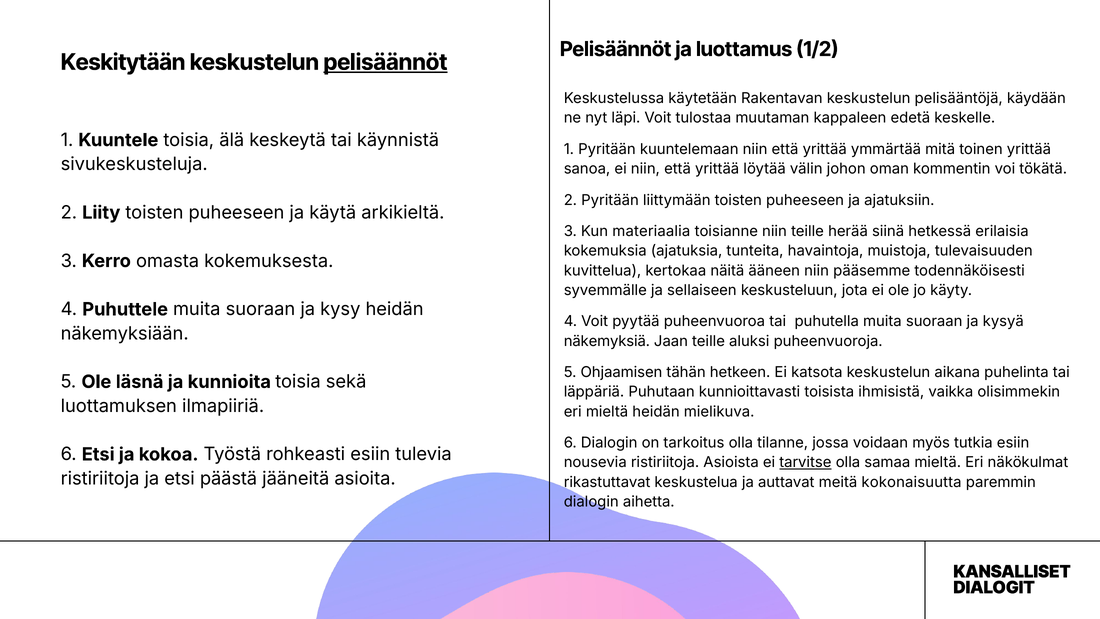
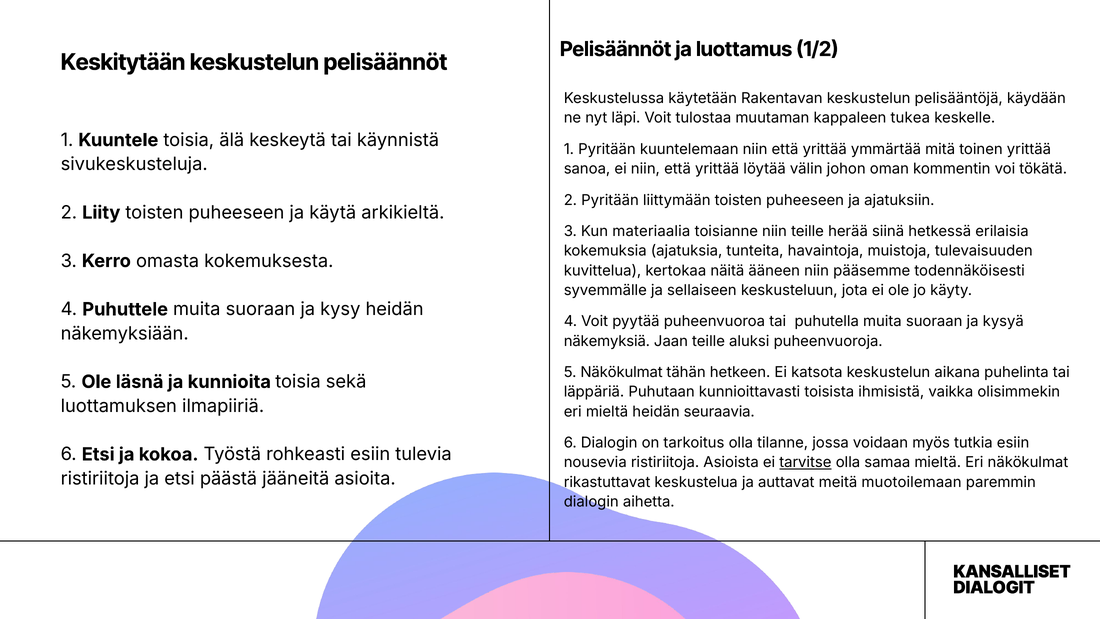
pelisäännöt underline: present -> none (385, 62)
edetä: edetä -> tukea (910, 118)
5 Ohjaamisen: Ohjaamisen -> Näkökulmat (622, 372)
mielikuva: mielikuva -> seuraavia (719, 412)
kokonaisuutta: kokonaisuutta -> muotoilemaan (912, 482)
